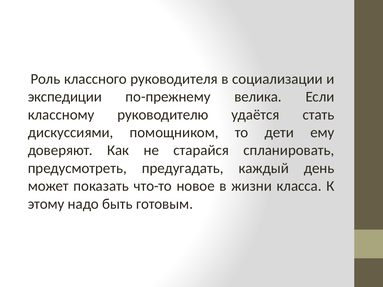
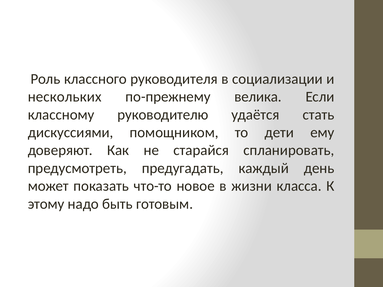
экспедиции: экспедиции -> нескольких (65, 97)
